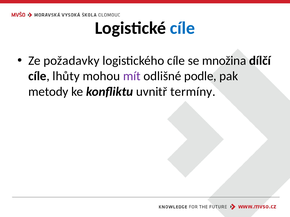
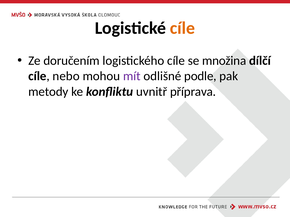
cíle colour: blue -> orange (182, 28)
požadavky: požadavky -> doručením (72, 61)
lhůty: lhůty -> nebo (66, 76)
termíny: termíny -> příprava (193, 92)
